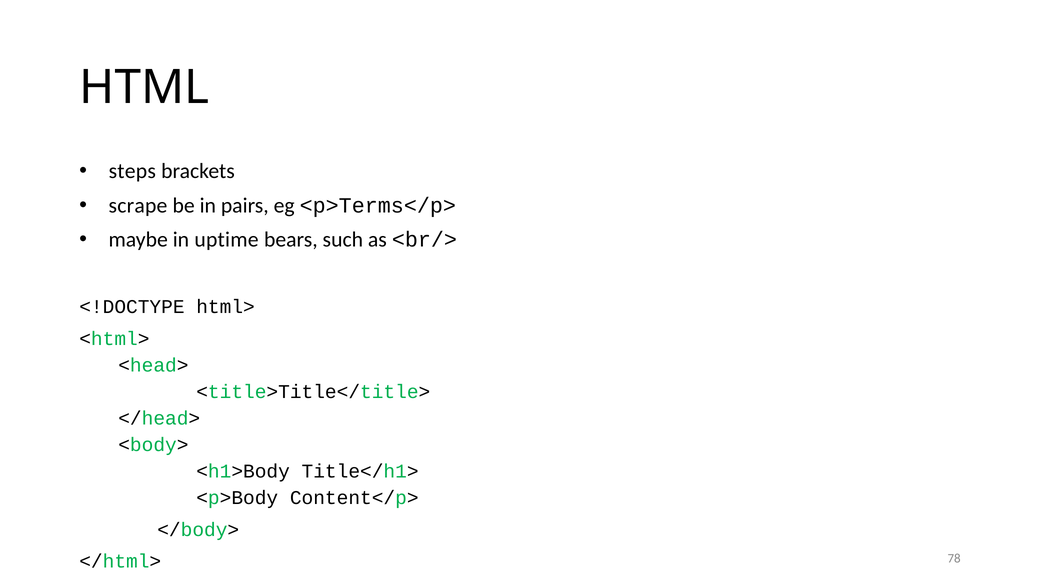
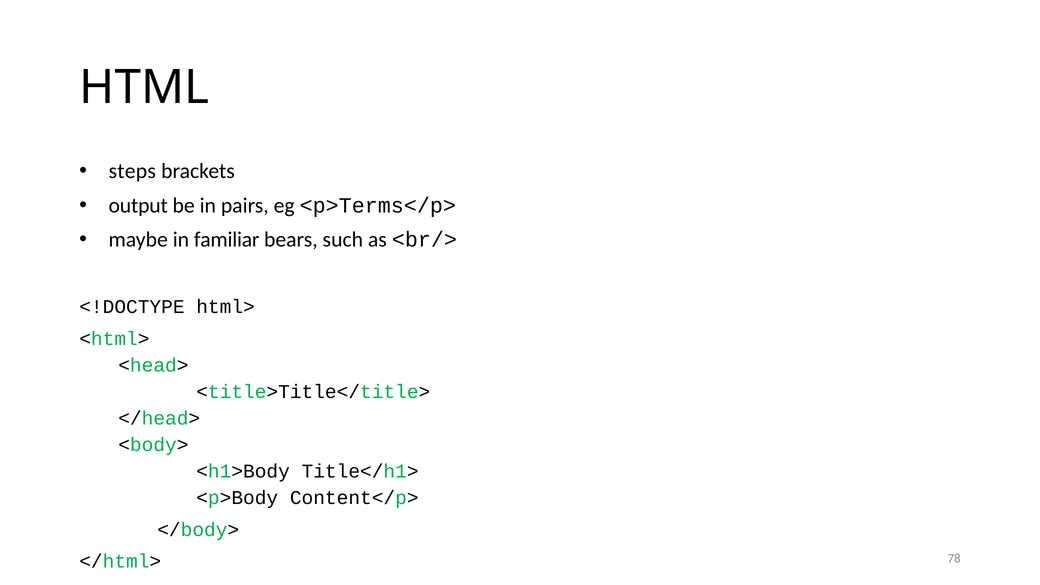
scrape: scrape -> output (138, 205)
uptime: uptime -> familiar (227, 240)
